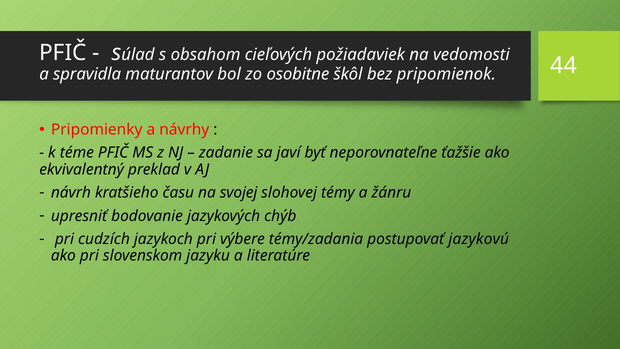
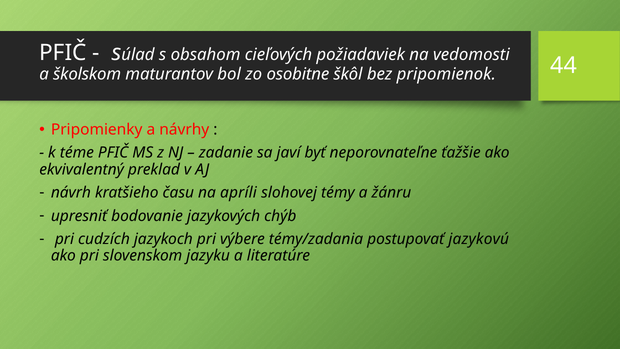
spravidla: spravidla -> školskom (87, 74)
svojej: svojej -> apríli (238, 193)
